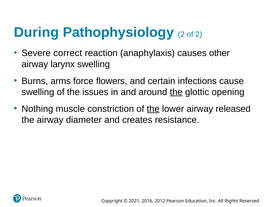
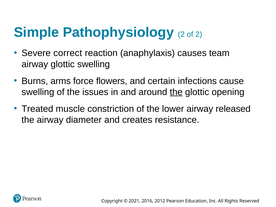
During: During -> Simple (36, 32)
other: other -> team (219, 53)
airway larynx: larynx -> glottic (63, 64)
Nothing: Nothing -> Treated (37, 109)
the underline: present -> none (153, 109)
